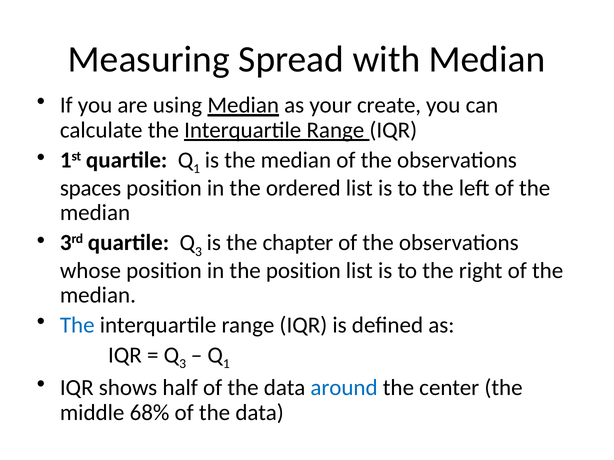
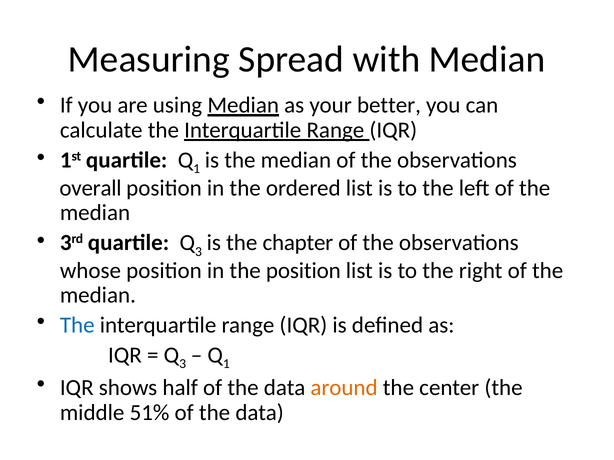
create: create -> better (389, 105)
spaces: spaces -> overall (91, 188)
around colour: blue -> orange (344, 388)
68%: 68% -> 51% (150, 413)
